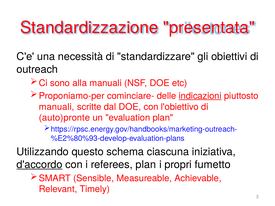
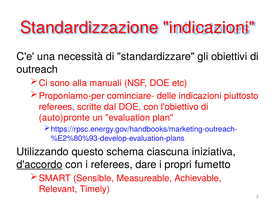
Standardizzazione presentata: presentata -> indicazioni (209, 28)
indicazioni underline: present -> none (200, 96)
manuali: manuali -> referees (57, 107)
referees plan: plan -> dare (146, 165)
